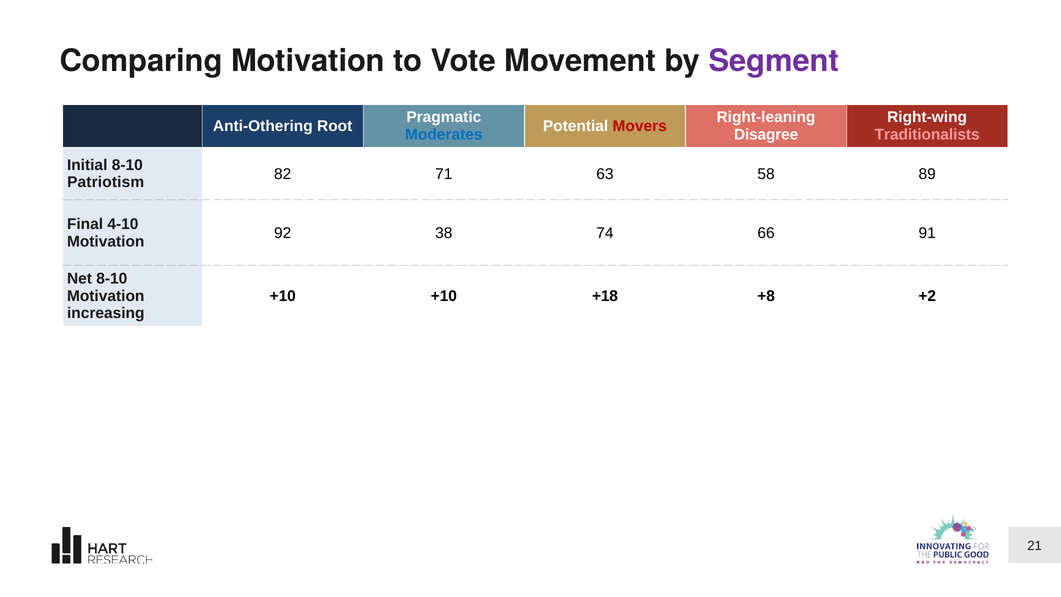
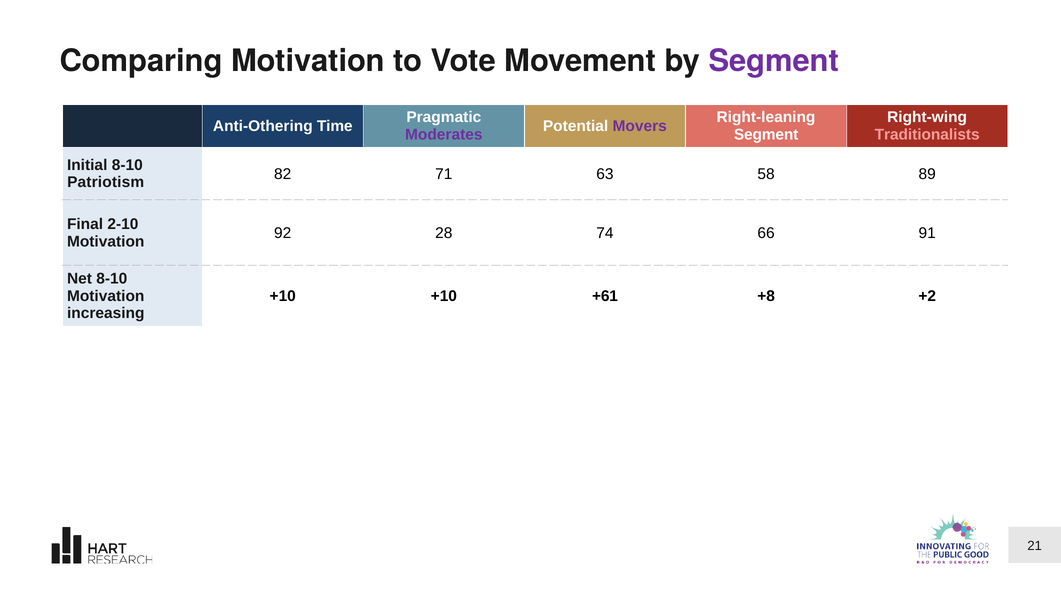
Root: Root -> Time (335, 126)
Movers colour: red -> purple (640, 126)
Moderates colour: blue -> purple (444, 135)
Disagree: Disagree -> Segment (766, 135)
4-10: 4-10 -> 2-10 (123, 224)
38: 38 -> 28 (444, 233)
+18: +18 -> +61 (605, 296)
